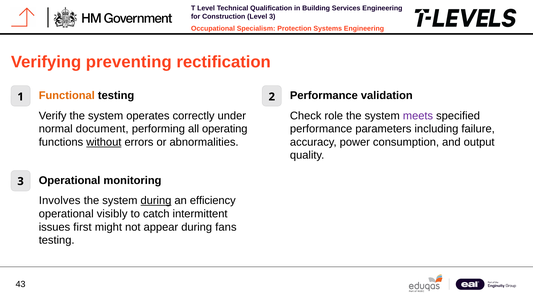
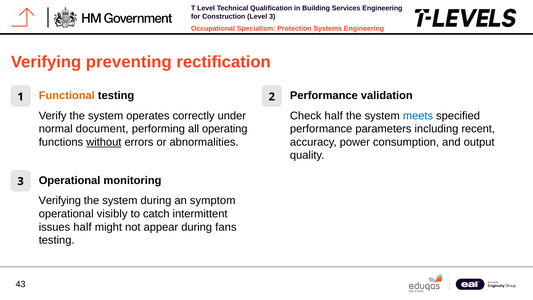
Check role: role -> half (334, 116)
meets colour: purple -> blue (418, 116)
failure: failure -> recent (478, 129)
Involves: Involves -> Verifying (60, 201)
during underline: present -> none (156, 201)
efficiency: efficiency -> symptom (213, 201)
issues first: first -> half (82, 227)
